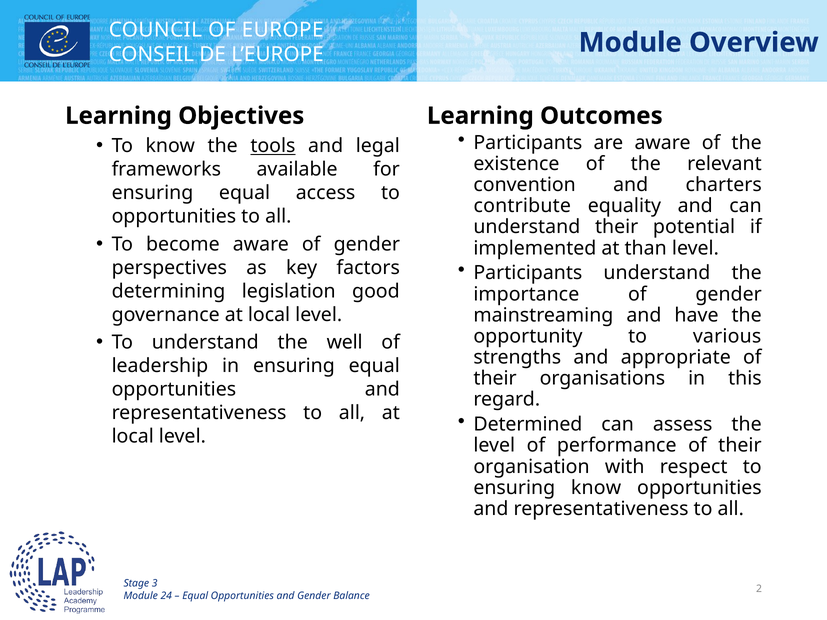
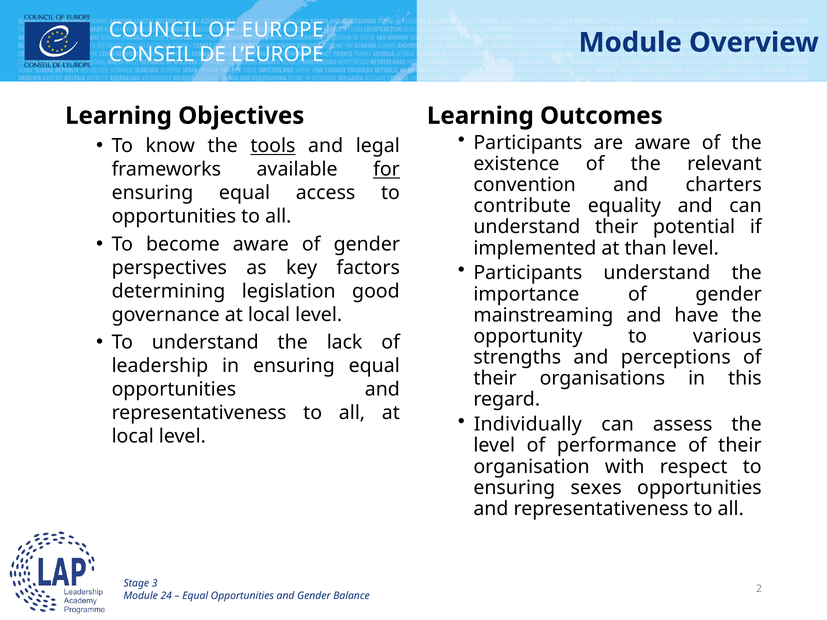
for underline: none -> present (386, 170)
well: well -> lack (345, 342)
appropriate: appropriate -> perceptions (676, 357)
Determined: Determined -> Individually (528, 425)
ensuring know: know -> sexes (596, 488)
